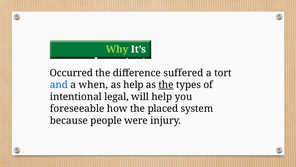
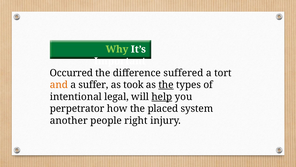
and colour: blue -> orange (59, 85)
when: when -> suffer (93, 85)
as help: help -> took (133, 85)
help underline: none -> present (162, 97)
foreseeable: foreseeable -> perpetrator (77, 108)
because: because -> another (69, 120)
were: were -> right (136, 120)
